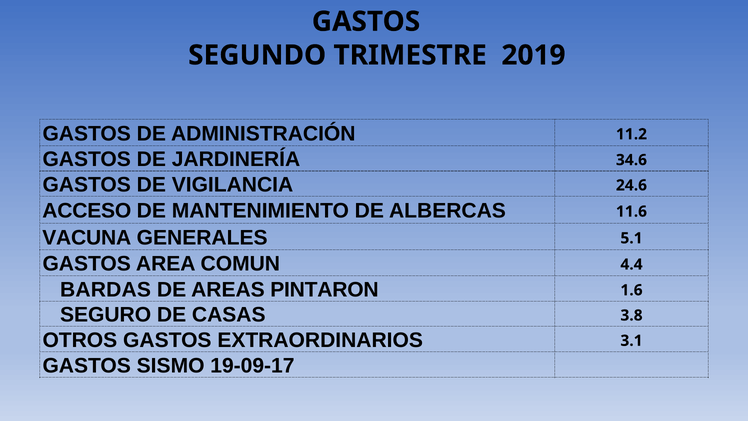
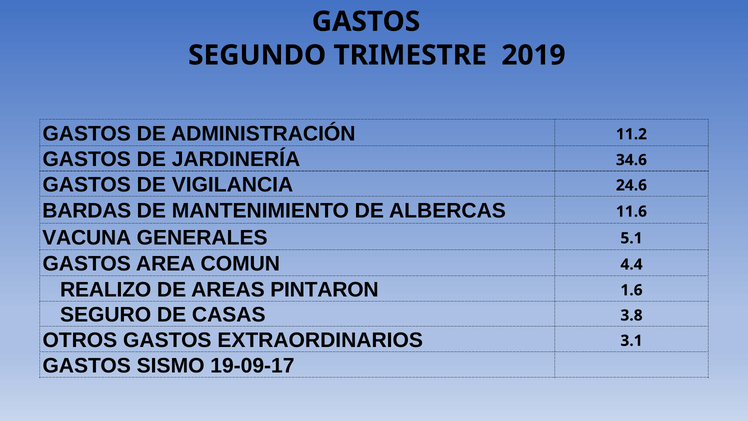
ACCESO: ACCESO -> BARDAS (87, 211)
BARDAS: BARDAS -> REALIZO (106, 289)
